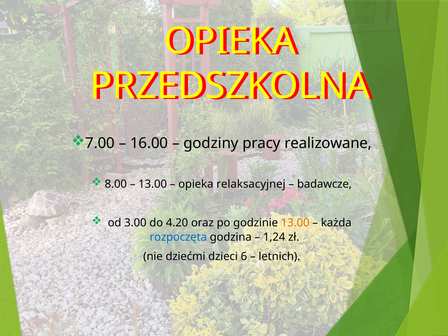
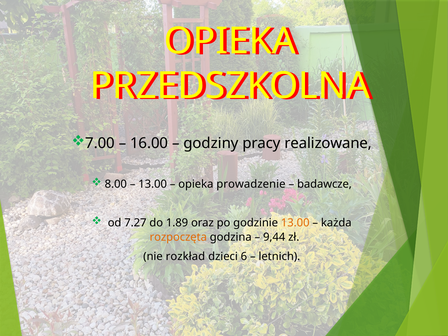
relaksacyjnej: relaksacyjnej -> prowadzenie (251, 184)
3.00: 3.00 -> 7.27 (135, 223)
4.20: 4.20 -> 1.89 (177, 223)
rozpoczęta colour: blue -> orange (178, 237)
1,24: 1,24 -> 9,44 (274, 237)
dziećmi: dziećmi -> rozkład (185, 256)
